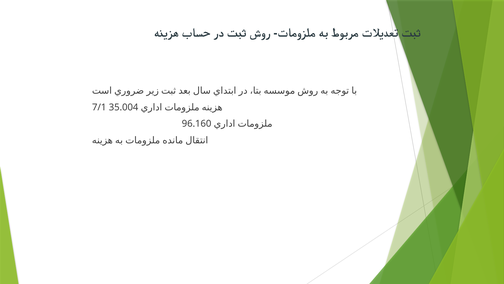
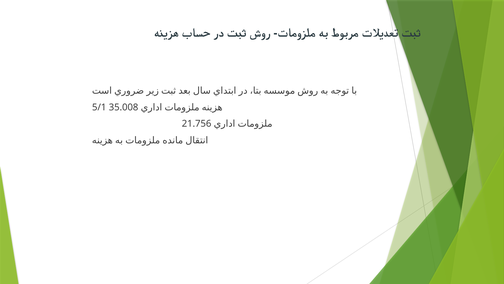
7/1: 7/1 -> 5/1 (99, 107)
35.004: 35.004 -> 35.008 (124, 107)
96.160: 96.160 -> 21.756 (197, 124)
